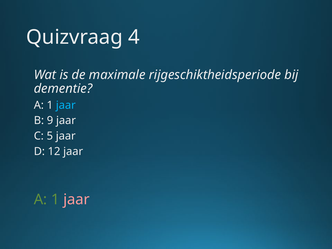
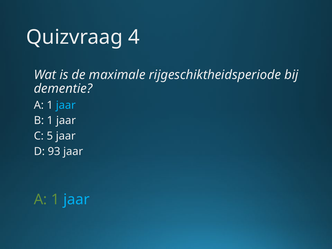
B 9: 9 -> 1 (50, 121)
12: 12 -> 93 (54, 151)
jaar colour: pink -> light blue (77, 200)
